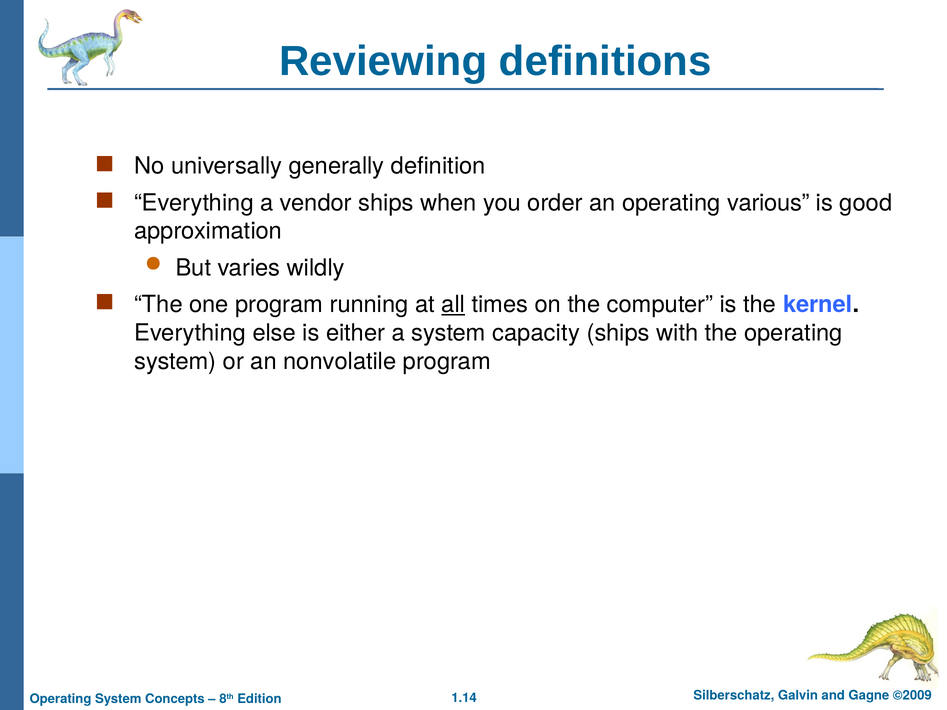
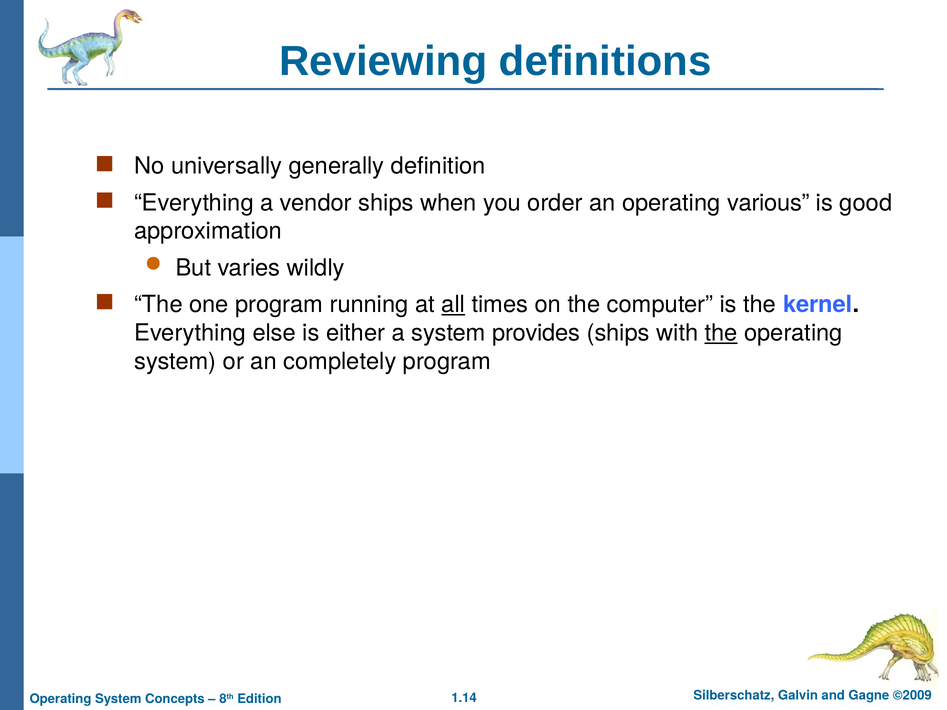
capacity: capacity -> provides (536, 333)
the underline: none -> present (721, 333)
nonvolatile: nonvolatile -> completely (340, 361)
